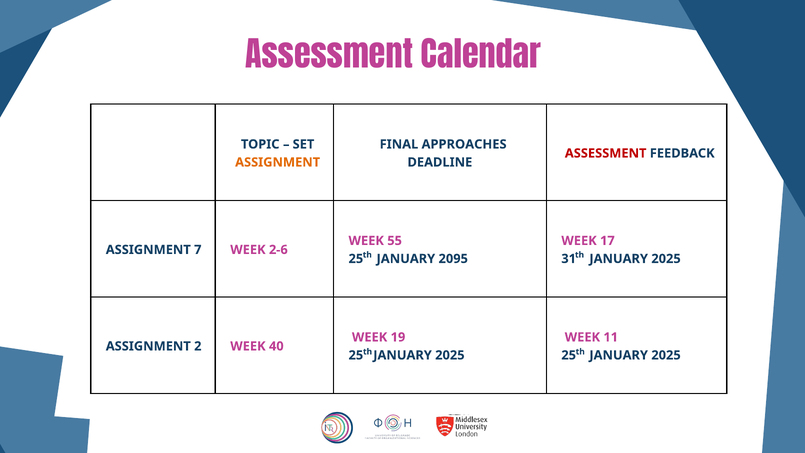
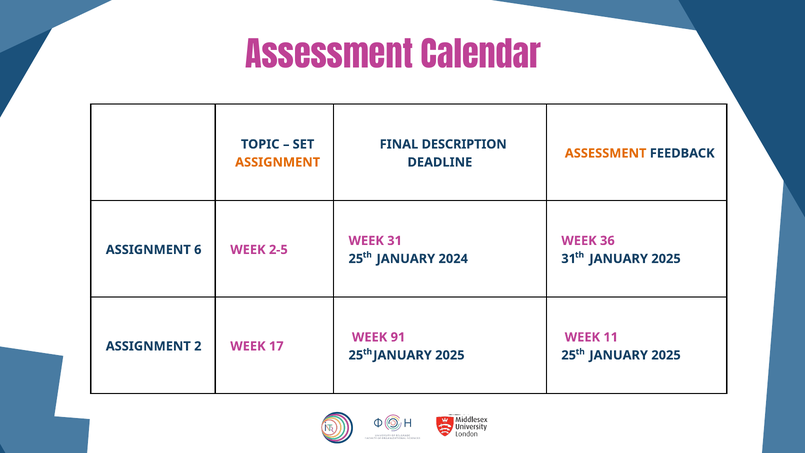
APPROACHES: APPROACHES -> DESCRIPTION (464, 144)
ASSESSMENT colour: red -> orange (606, 153)
WEEK 55: 55 -> 31 (395, 241)
17: 17 -> 36 (607, 241)
7: 7 -> 6 (198, 250)
2-6: 2-6 -> 2-5 (278, 250)
2095: 2095 -> 2024 (453, 259)
19: 19 -> 91 (398, 337)
40: 40 -> 17 (276, 346)
